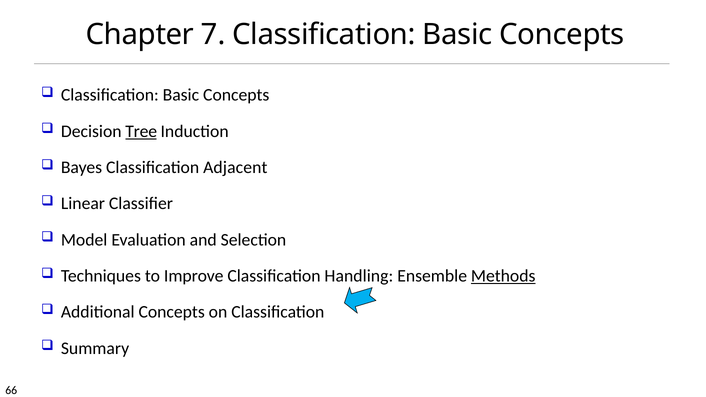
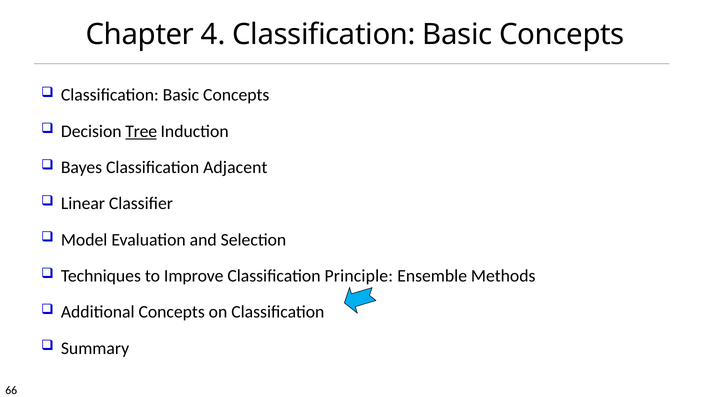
7: 7 -> 4 (213, 35)
Handling: Handling -> Principle (359, 276)
Methods underline: present -> none (503, 276)
